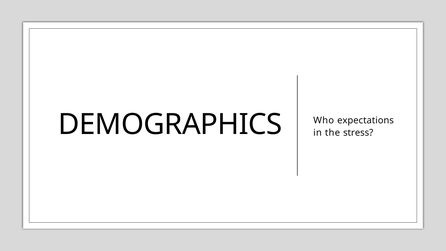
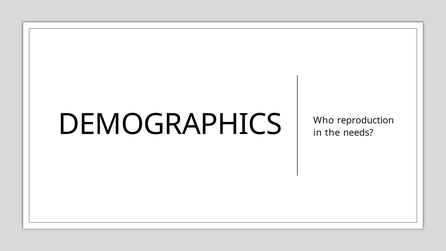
expectations: expectations -> reproduction (366, 121)
stress: stress -> needs (358, 133)
